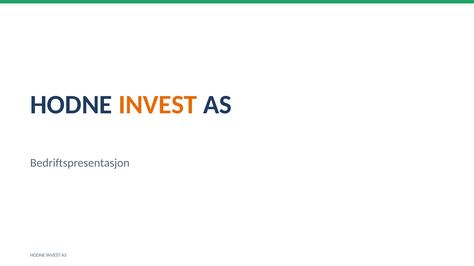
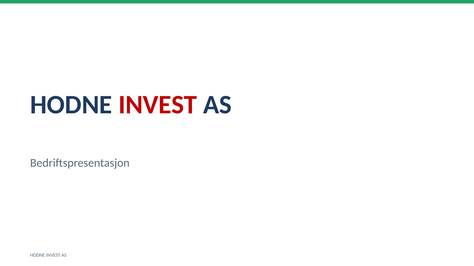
INVEST colour: orange -> red (158, 105)
